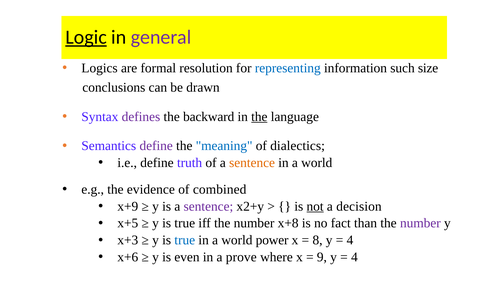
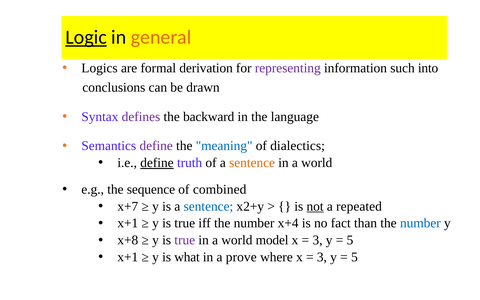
general colour: purple -> orange (161, 37)
resolution: resolution -> derivation (206, 68)
representing colour: blue -> purple (288, 68)
size: size -> into (428, 68)
the underline: present -> none (259, 117)
define underline: none -> present (157, 163)
evidence: evidence -> sequence (151, 189)
x+9: x+9 -> x+7 (128, 206)
sentence colour: purple -> blue (208, 206)
decision: decision -> repeated (359, 206)
x+5: x+5 -> x+1 (128, 223)
x+8: x+8 -> x+4 (288, 223)
number colour: purple -> blue (420, 223)
x+3: x+3 -> x+8 (128, 240)
true colour: blue -> purple (185, 240)
power: power -> model (272, 240)
8: 8 -> 3 (318, 240)
4: 4 -> 5 (350, 240)
x+6: x+6 -> x+1 (128, 257)
even: even -> what (187, 257)
9: 9 -> 3 (322, 257)
4: 4 -> 5 (354, 257)
